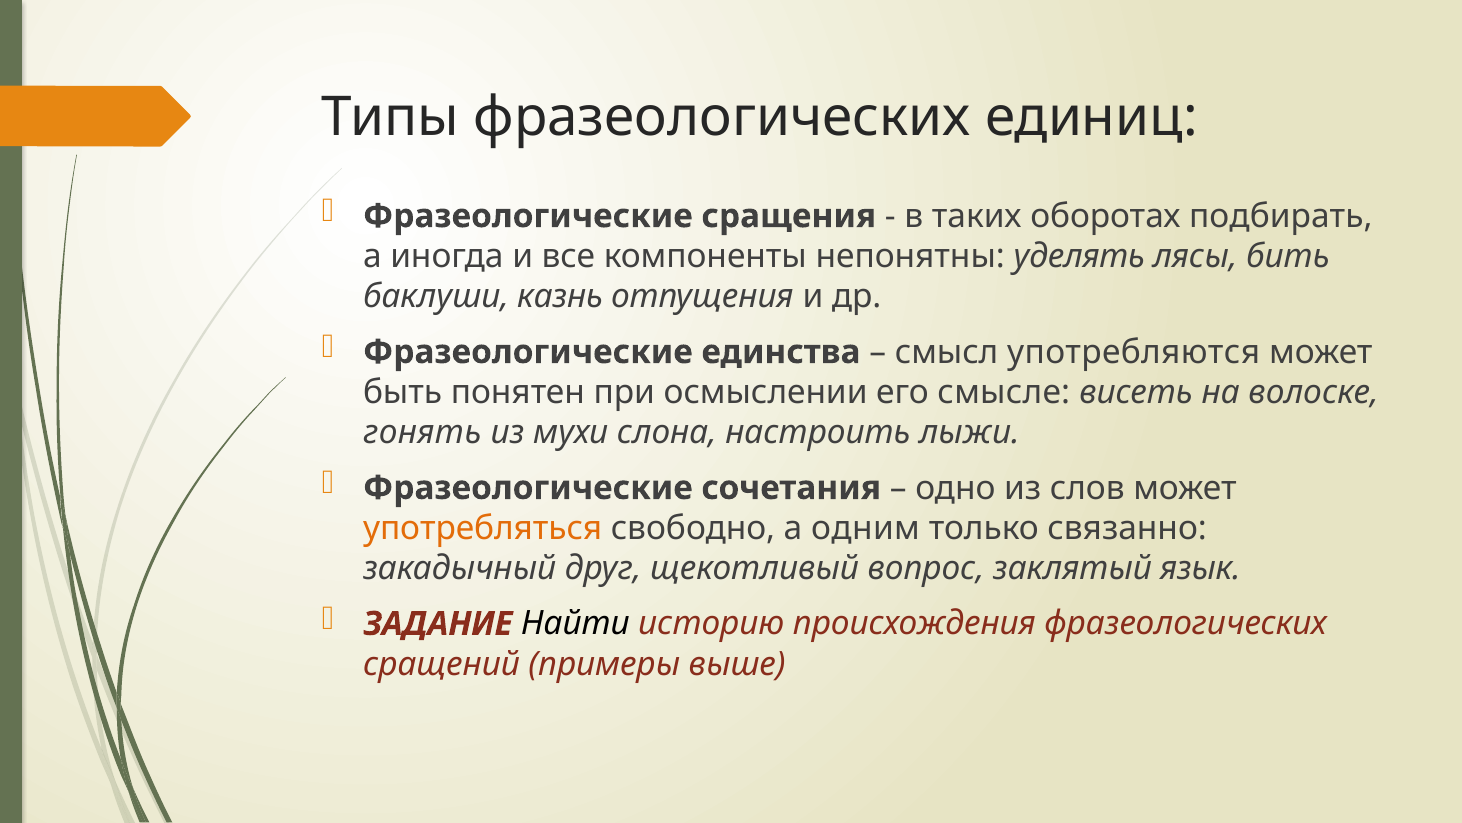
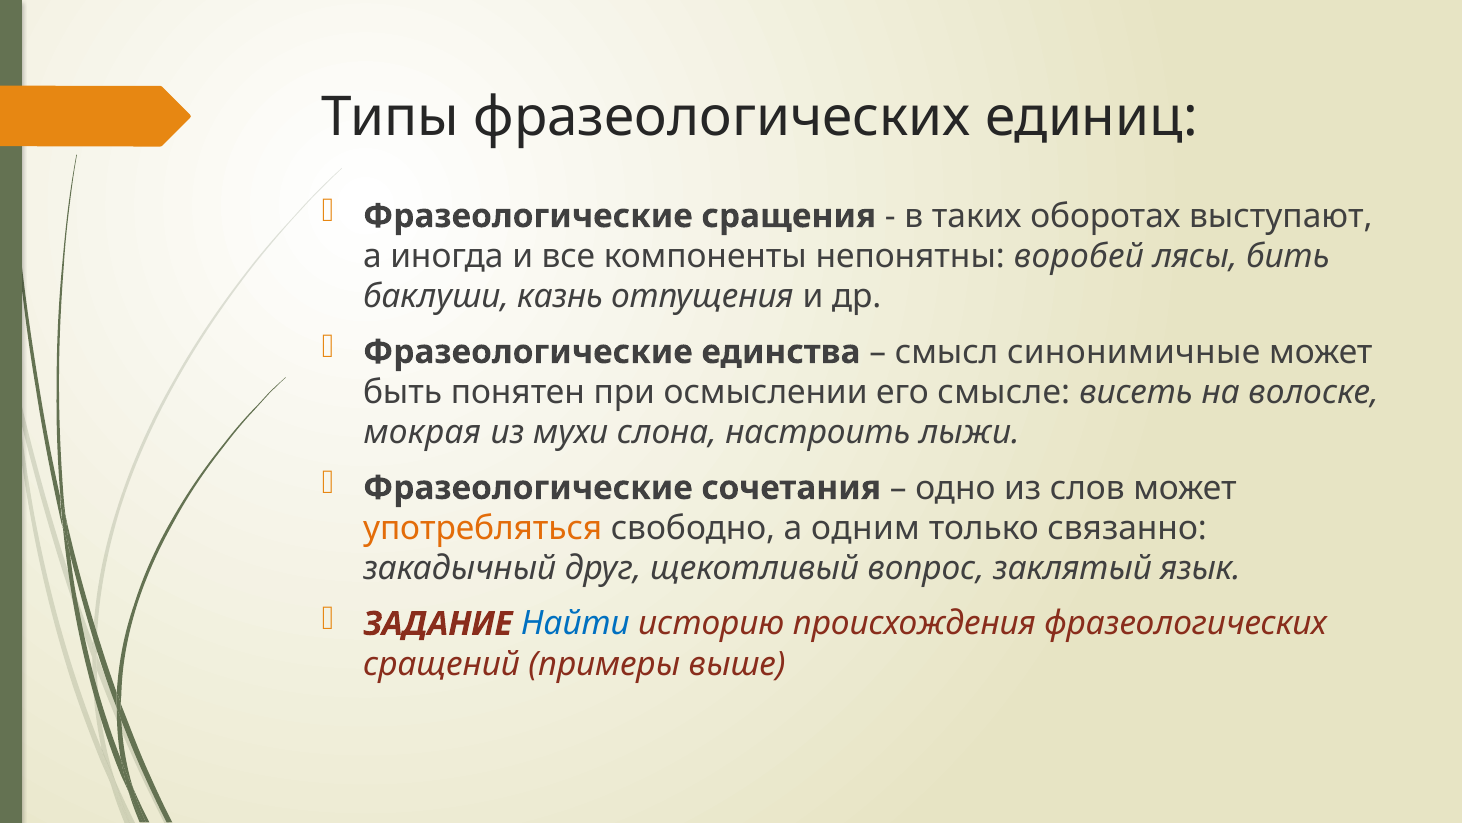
подбирать: подбирать -> выступают (1281, 216)
уделять: уделять -> воробей (1079, 256)
употребляются: употребляются -> синонимичные (1134, 352)
гонять: гонять -> мокрая (422, 432)
Найти colour: black -> blue (575, 623)
